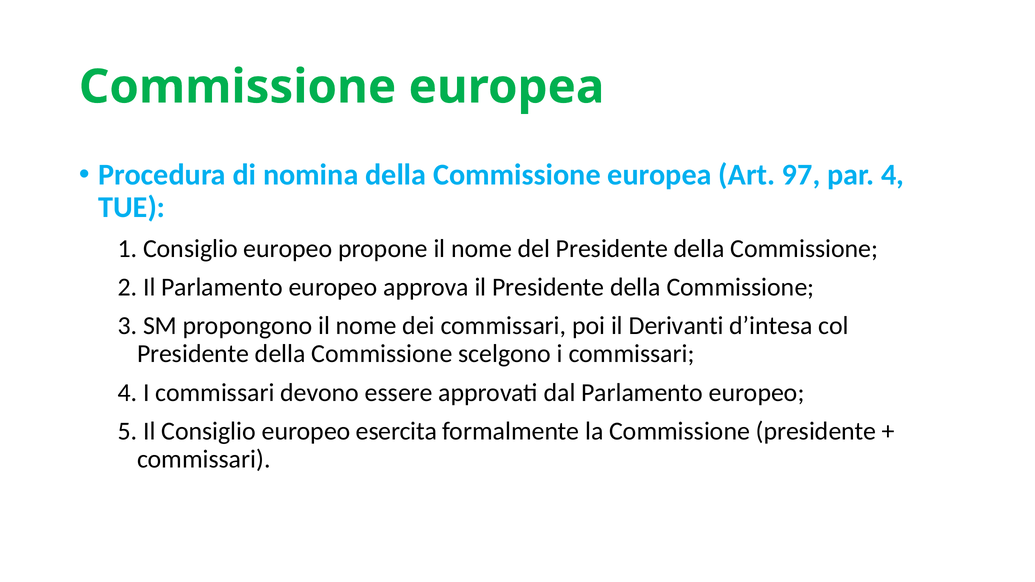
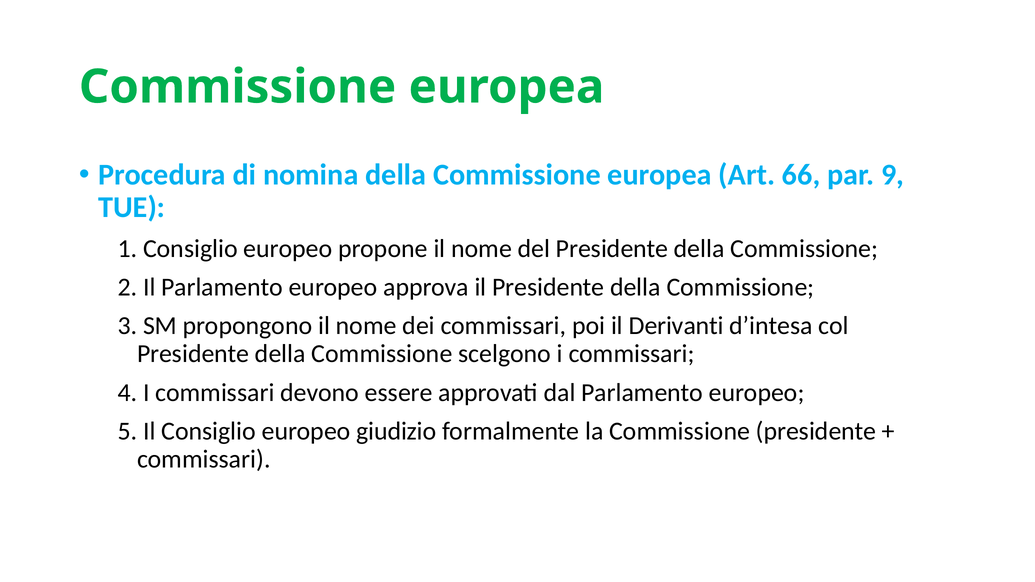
97: 97 -> 66 (801, 175)
par 4: 4 -> 9 (893, 175)
esercita: esercita -> giudizio (396, 431)
